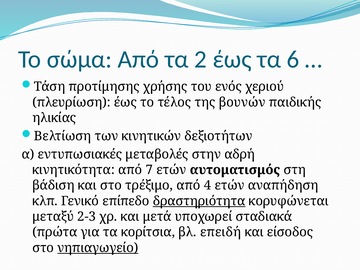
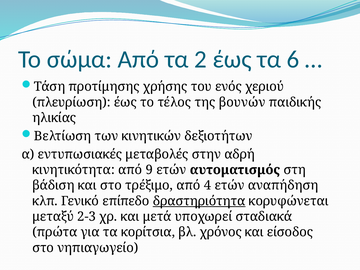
7: 7 -> 9 (149, 170)
επειδή: επειδή -> χρόνος (221, 232)
νηπιαγωγείο underline: present -> none (98, 248)
